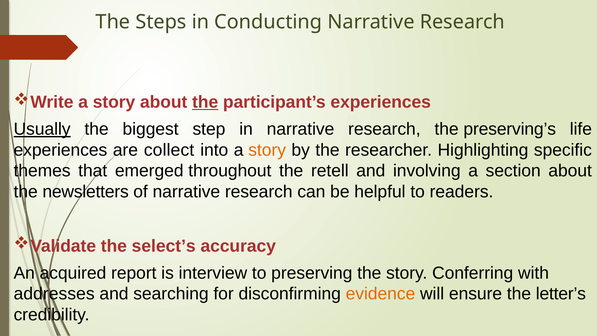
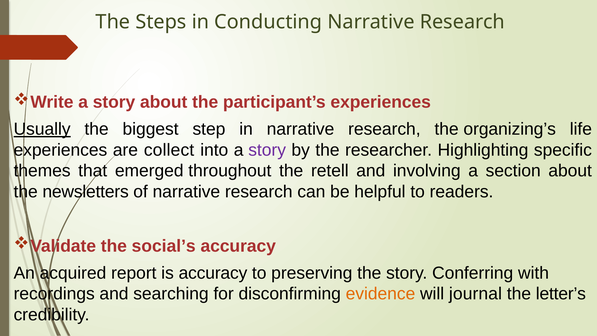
the underline: present -> none (205, 102)
preserving’s: preserving’s -> organizing’s (510, 129)
story colour: orange -> purple (267, 150)
select’s: select’s -> social’s (164, 246)
is interview: interview -> accuracy (213, 273)
addresses: addresses -> recordings (54, 294)
ensure: ensure -> journal (475, 294)
